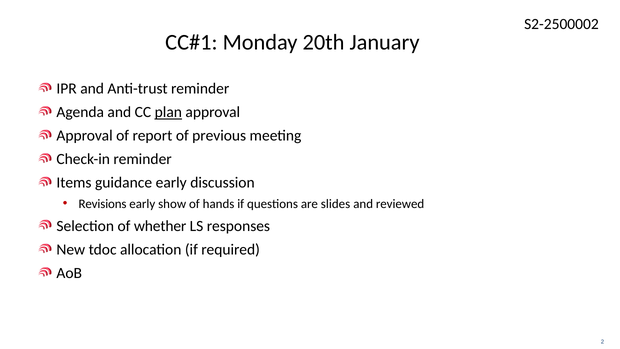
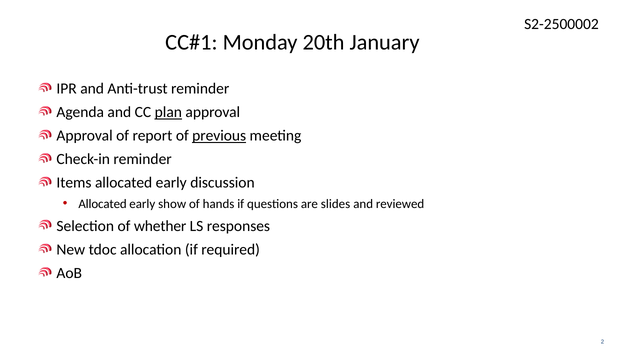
previous underline: none -> present (219, 136)
Items guidance: guidance -> allocated (124, 183)
Revisions: Revisions -> Allocated (103, 204)
